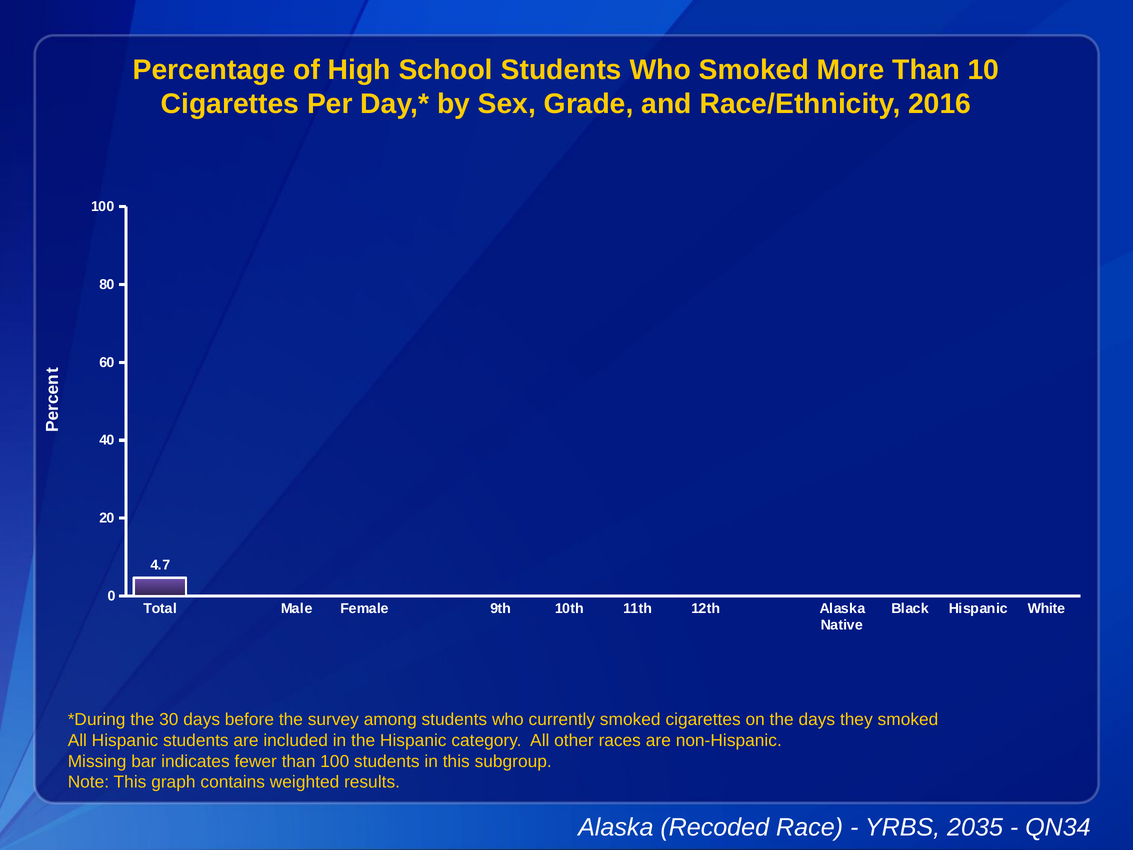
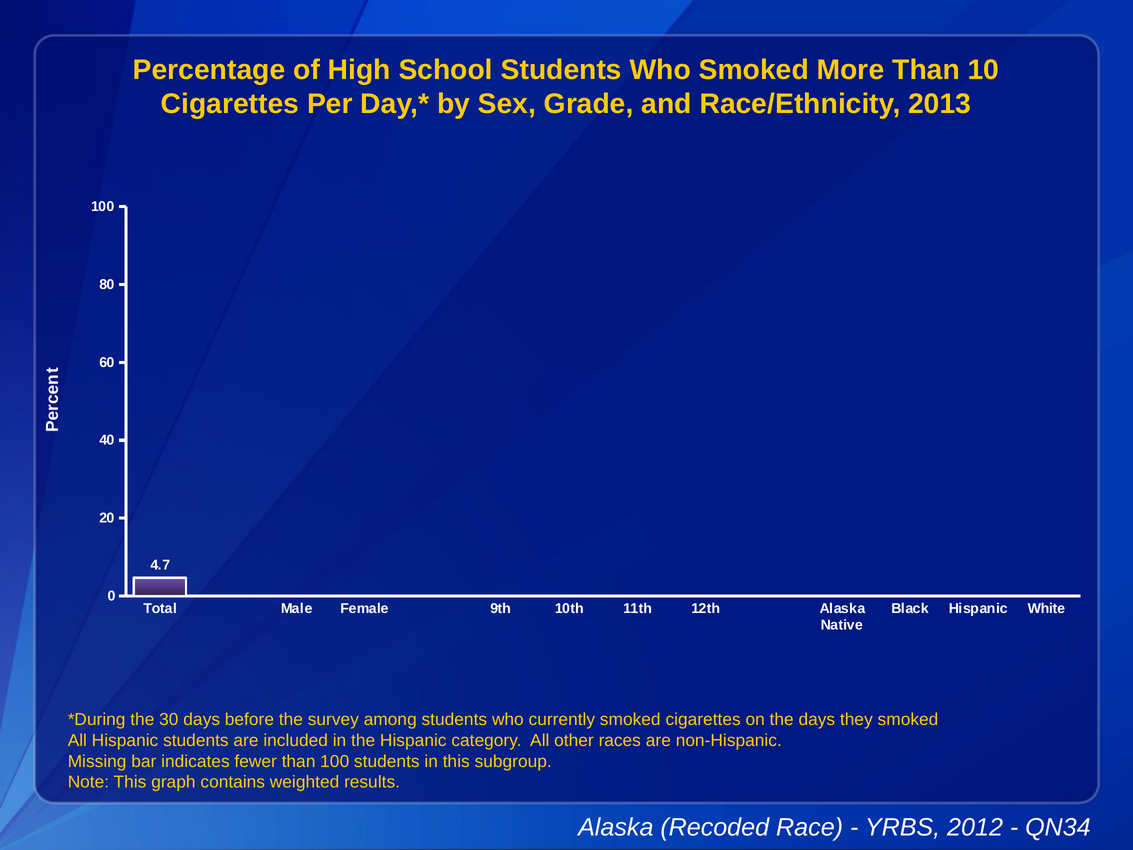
2016: 2016 -> 2013 (940, 104)
2035: 2035 -> 2012 (975, 827)
